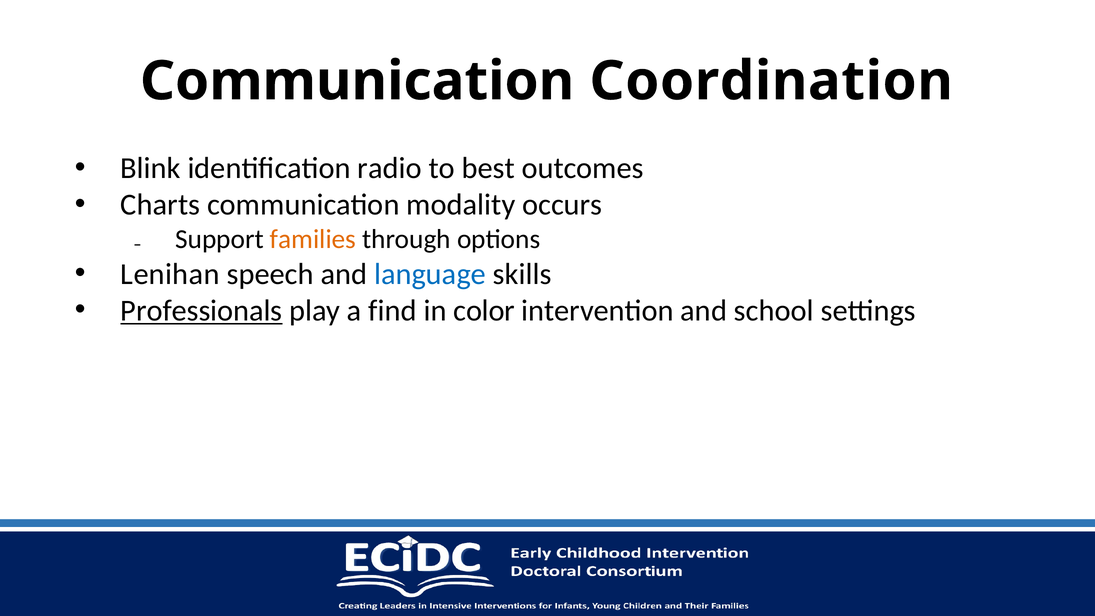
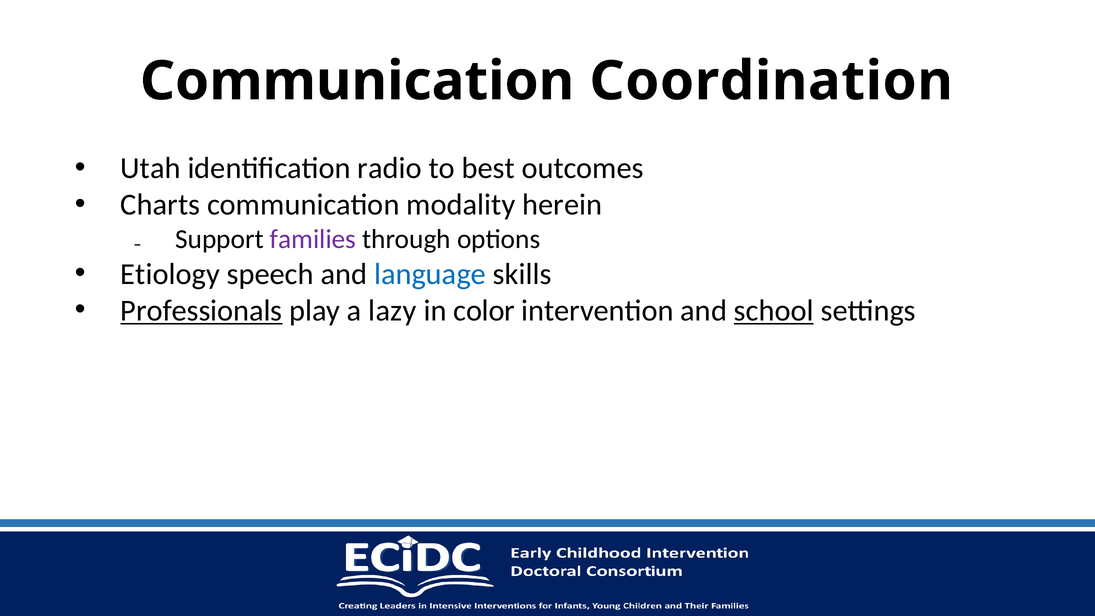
Blink: Blink -> Utah (151, 168)
occurs: occurs -> herein (562, 205)
families colour: orange -> purple (313, 239)
Lenihan: Lenihan -> Etiology (170, 274)
find: find -> lazy (392, 311)
school underline: none -> present (774, 311)
